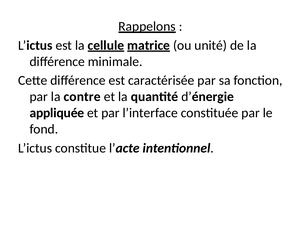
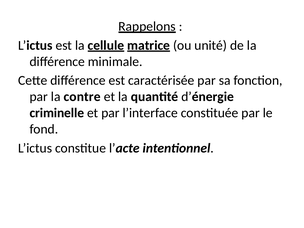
appliquée: appliquée -> criminelle (57, 113)
